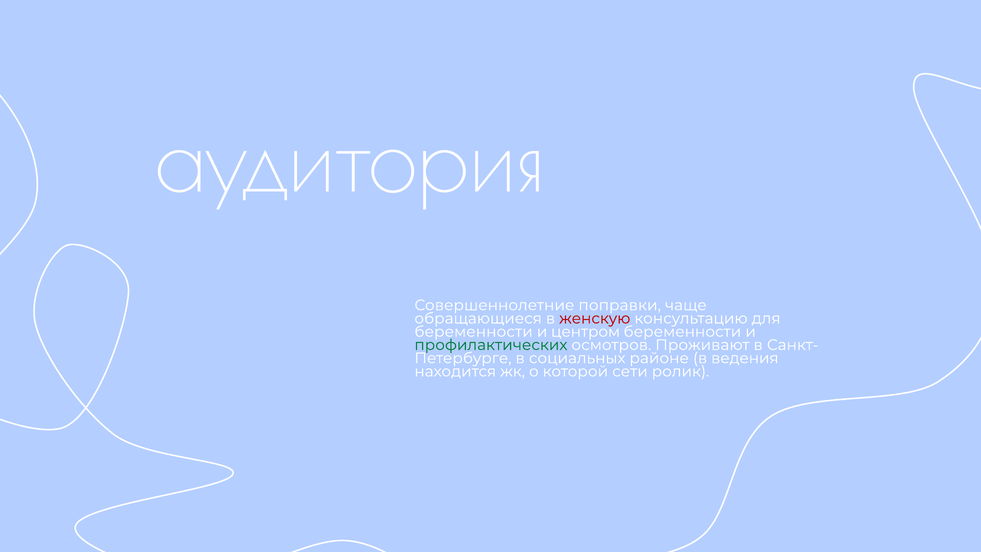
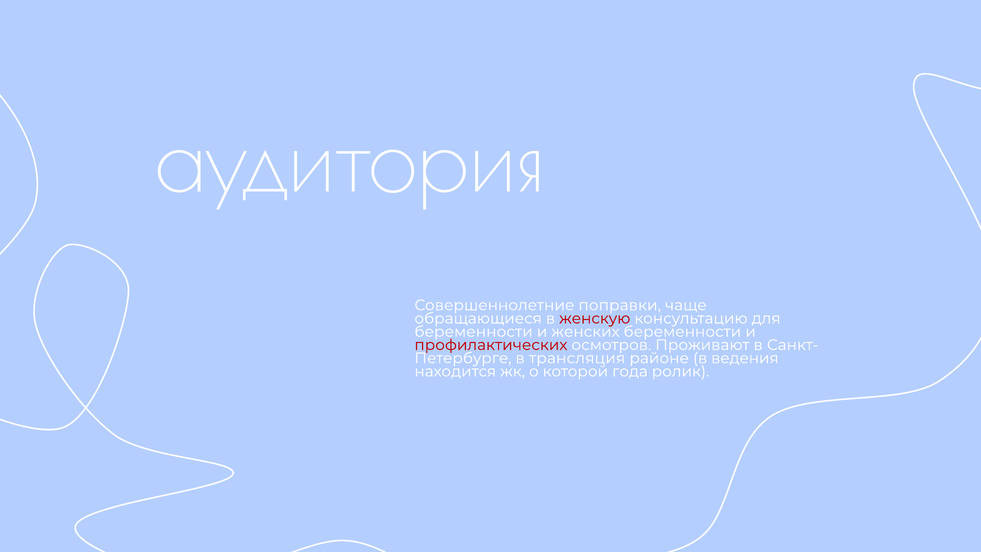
центром: центром -> женских (585, 332)
профилактических colour: green -> red (491, 345)
социальных: социальных -> трансляция (577, 358)
сети: сети -> года (630, 371)
